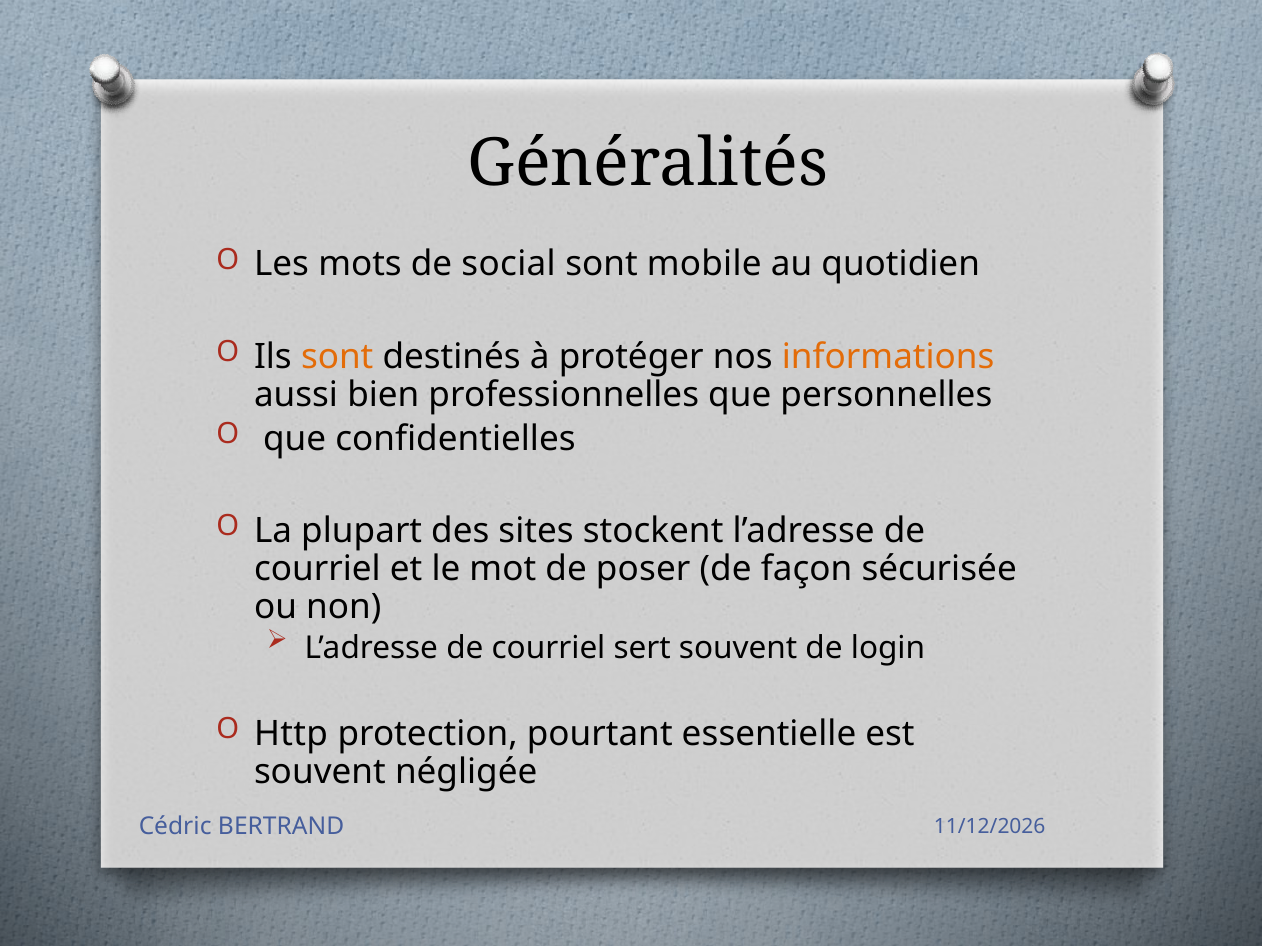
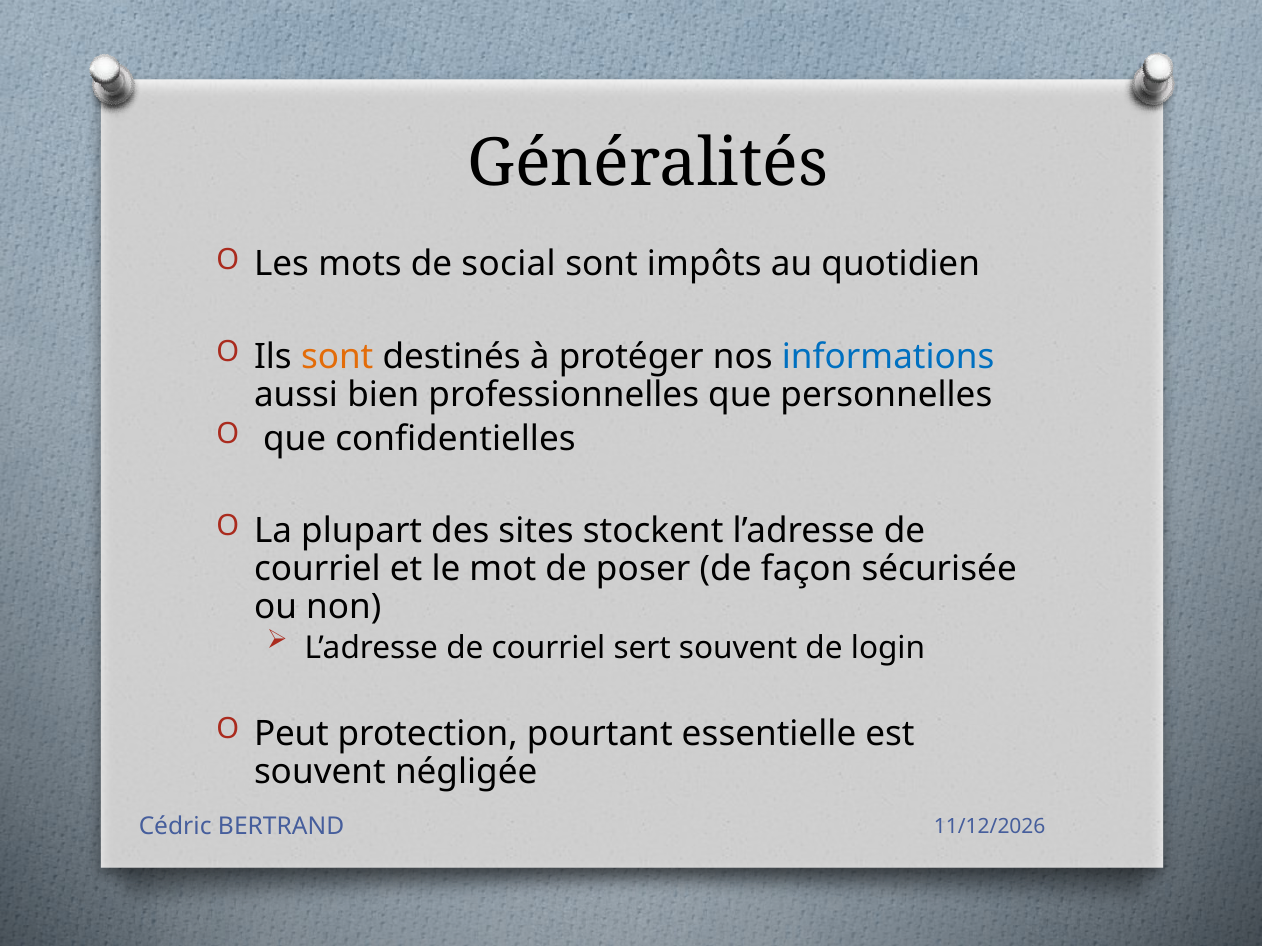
mobile: mobile -> impôts (704, 265)
informations colour: orange -> blue (888, 357)
Http: Http -> Peut (291, 735)
